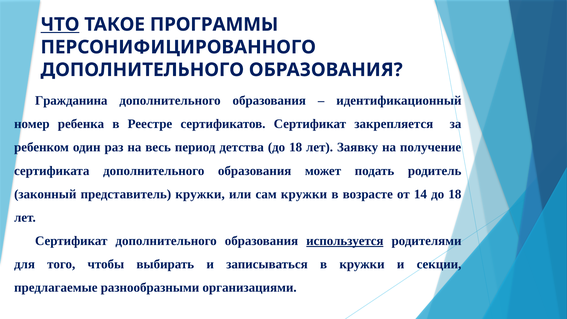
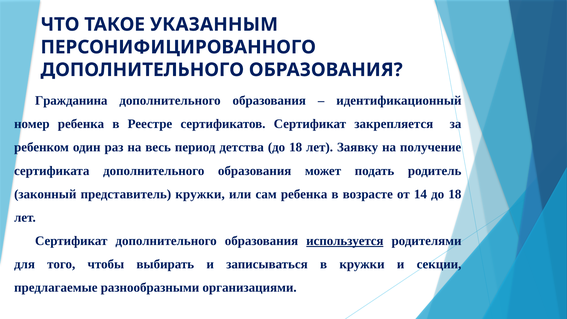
ЧТО underline: present -> none (60, 24)
ПРОГРАММЫ: ПРОГРАММЫ -> УКАЗАННЫМ (214, 24)
сам кружки: кружки -> ребенка (304, 194)
